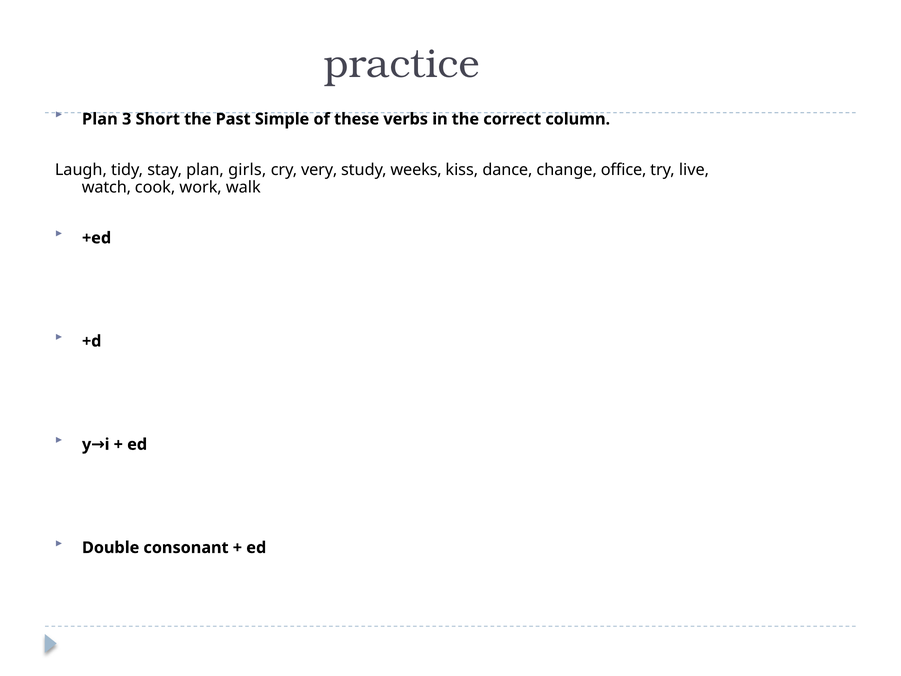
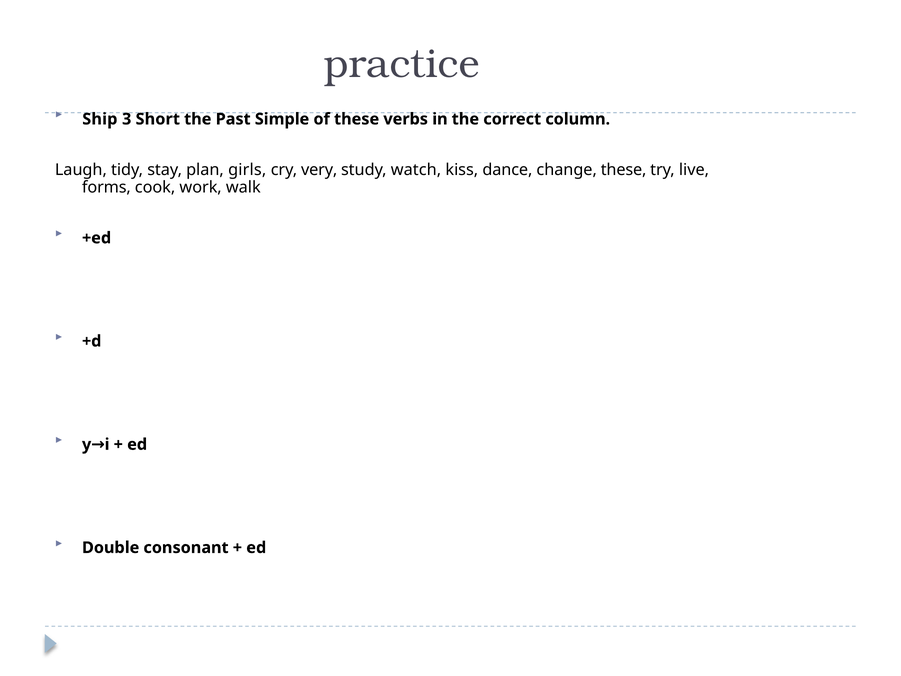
Plan: Plan -> Ship (100, 119)
weeks: weeks -> watch (416, 170)
change office: office -> these (624, 170)
watch: watch -> forms (106, 187)
